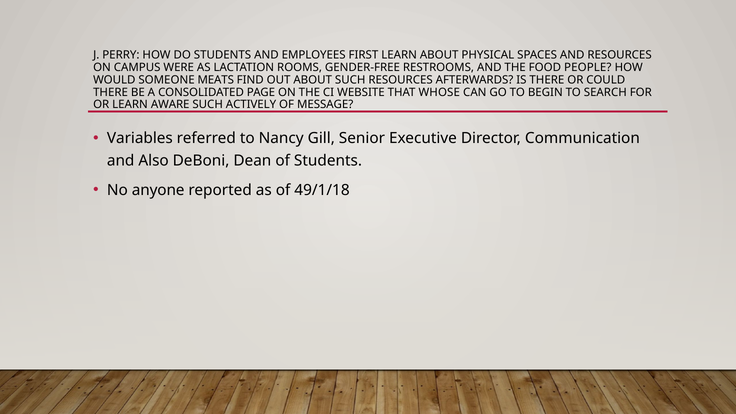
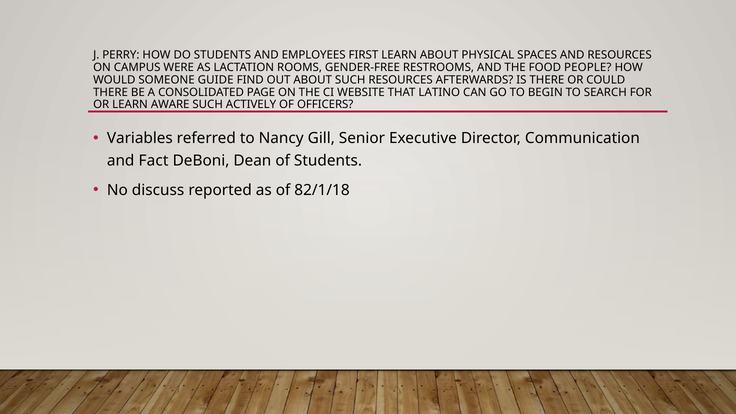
MEATS: MEATS -> GUIDE (216, 80)
WHOSE: WHOSE -> LATINO (439, 92)
MESSAGE: MESSAGE -> OFFICERS (325, 105)
Also: Also -> Fact (154, 161)
anyone: anyone -> discuss (158, 190)
49/1/18: 49/1/18 -> 82/1/18 (322, 190)
